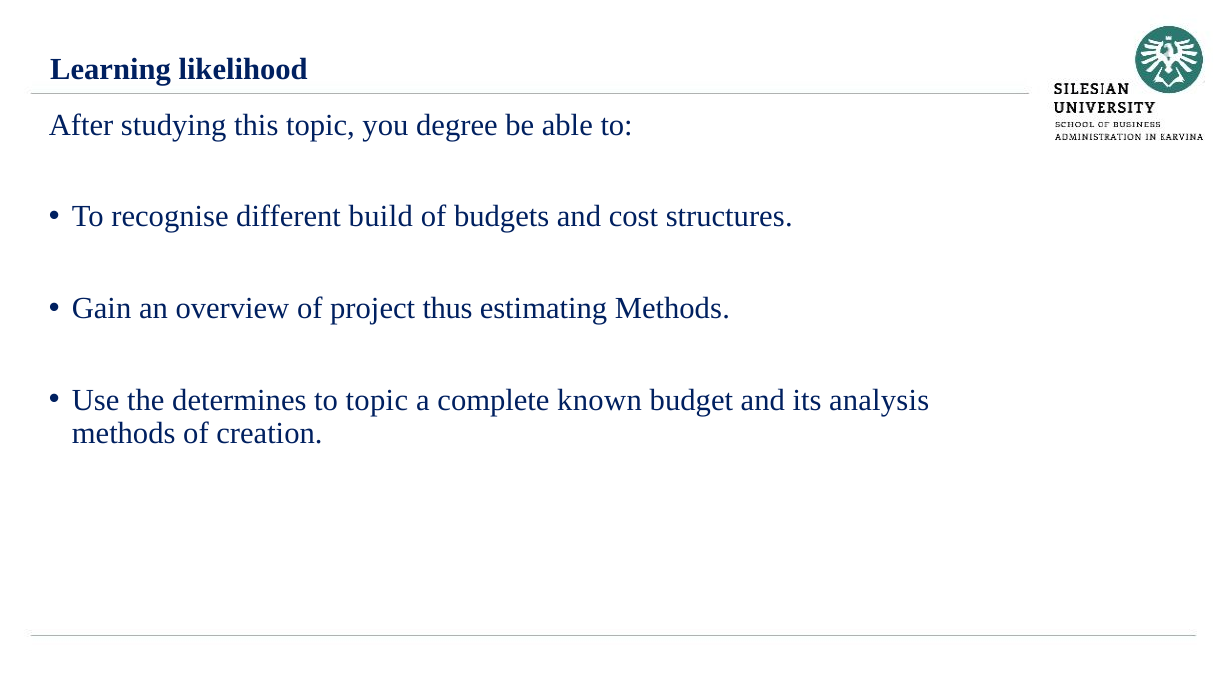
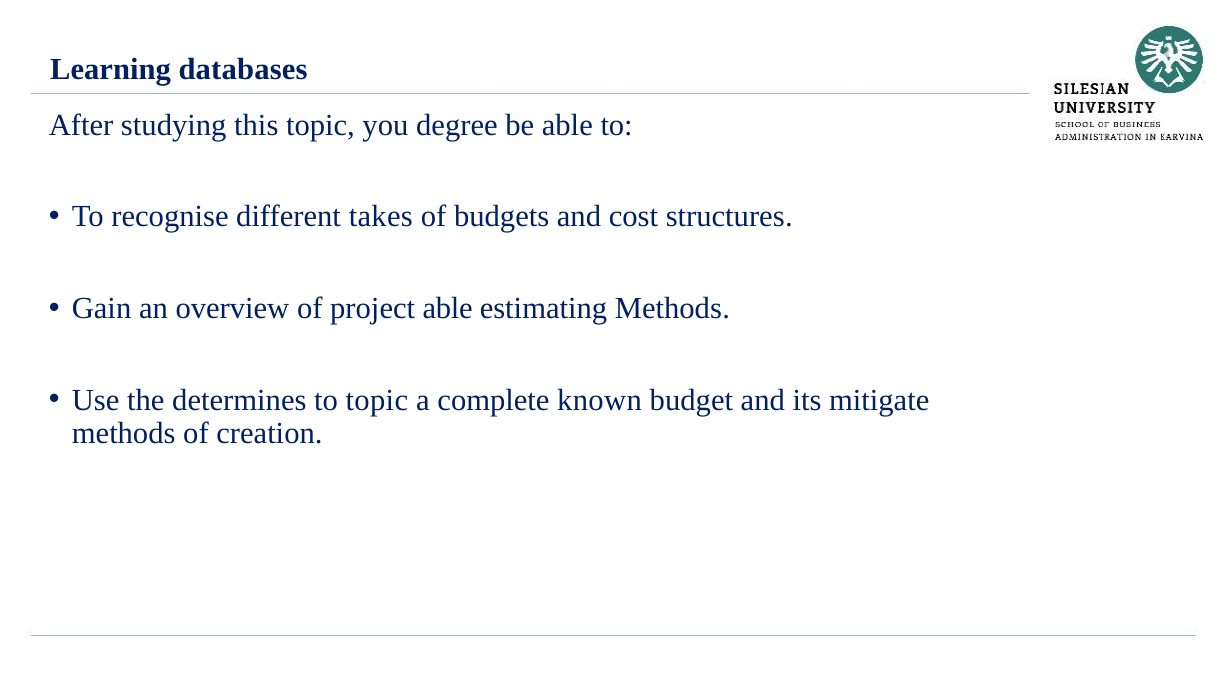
likelihood: likelihood -> databases (243, 70)
build: build -> takes (381, 217)
project thus: thus -> able (448, 308)
analysis: analysis -> mitigate (879, 400)
